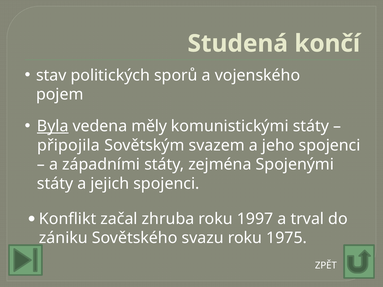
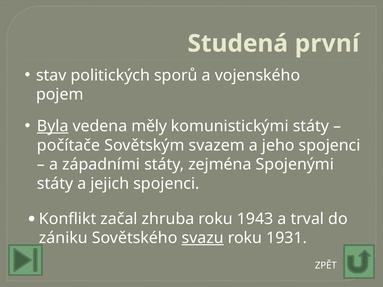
končí: končí -> první (327, 44)
připojila: připojila -> počítače (69, 145)
1997: 1997 -> 1943 (255, 219)
svazu underline: none -> present (203, 238)
1975: 1975 -> 1931 (287, 238)
